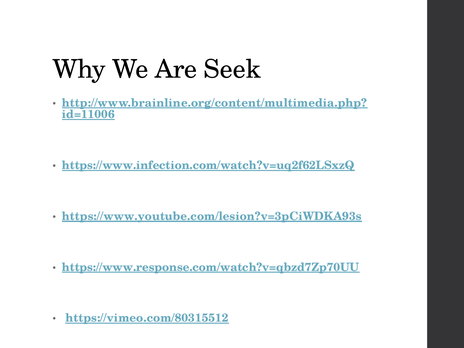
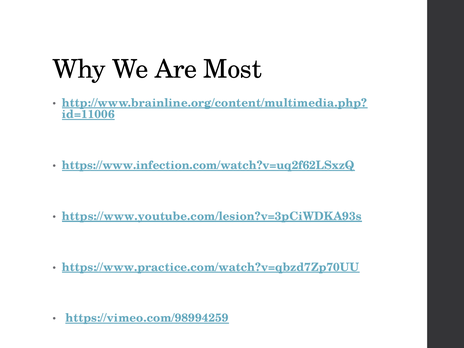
Seek: Seek -> Most (232, 69)
https://www.response.com/watch?v=qbzd7Zp70UU: https://www.response.com/watch?v=qbzd7Zp70UU -> https://www.practice.com/watch?v=qbzd7Zp70UU (211, 267)
https://vimeo.com/80315512: https://vimeo.com/80315512 -> https://vimeo.com/98994259 (147, 318)
